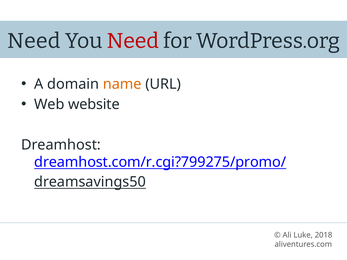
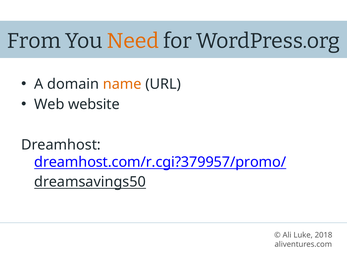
Need: Need -> From (34, 41)
Need colour: red -> orange (133, 41)
dreamhost.com/r.cgi?799275/promo/: dreamhost.com/r.cgi?799275/promo/ -> dreamhost.com/r.cgi?379957/promo/ (160, 162)
